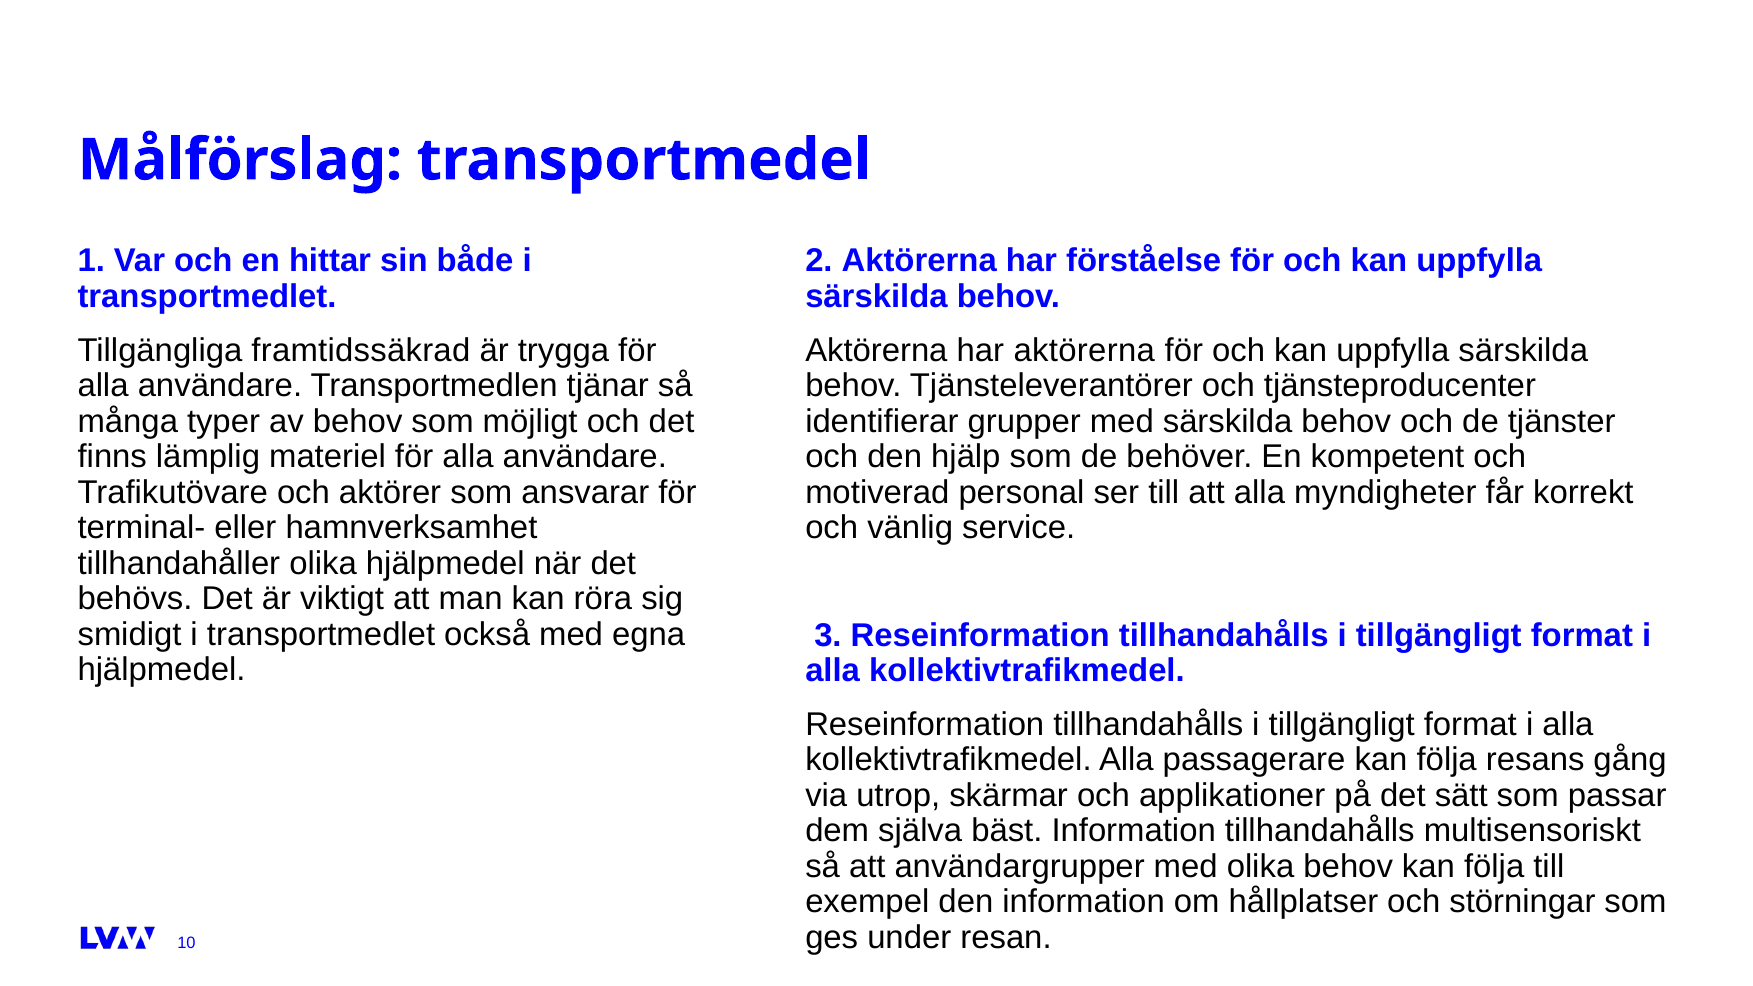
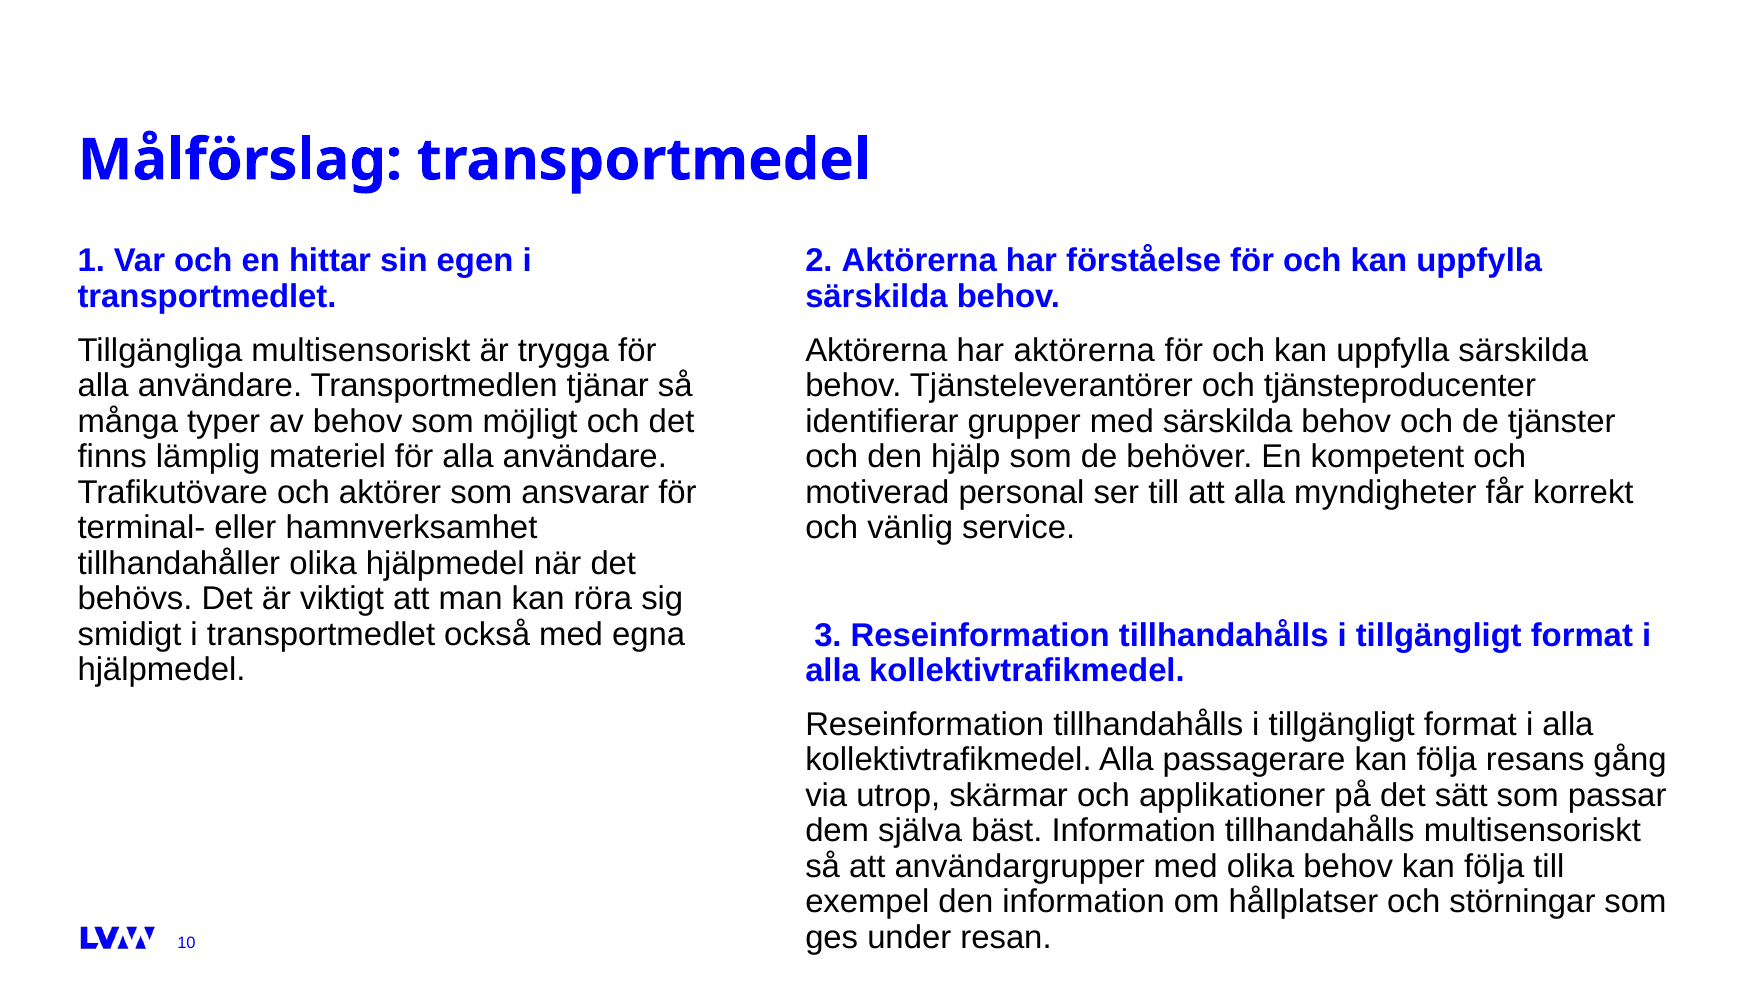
både: både -> egen (475, 261)
Tillgängliga framtidssäkrad: framtidssäkrad -> multisensoriskt (361, 350)
